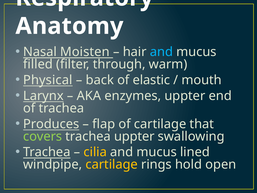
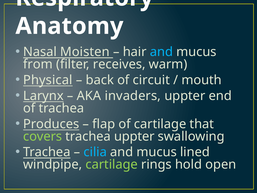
filled: filled -> from (38, 64)
through: through -> receives (119, 64)
elastic: elastic -> circuit (151, 80)
enzymes: enzymes -> invaders (133, 96)
cilia colour: yellow -> light blue (95, 152)
cartilage colour: yellow -> light green (112, 164)
